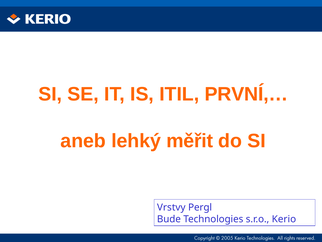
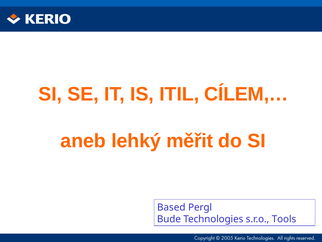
PRVNÍ,…: PRVNÍ,… -> CÍLEM,… (246, 94)
Vrstvy: Vrstvy -> Based (171, 207)
Kerio: Kerio -> Tools (284, 219)
